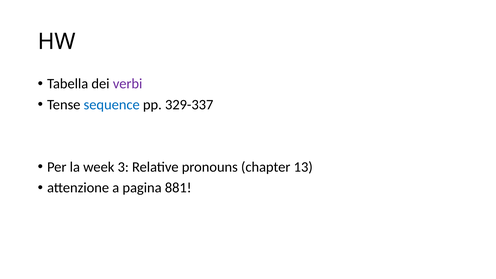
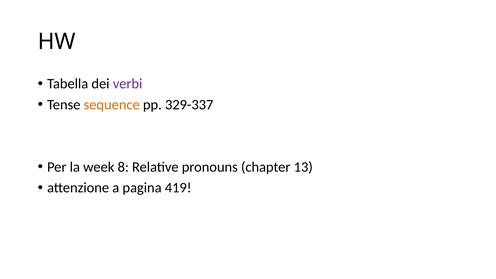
sequence colour: blue -> orange (112, 105)
3: 3 -> 8 (123, 167)
881: 881 -> 419 (178, 188)
